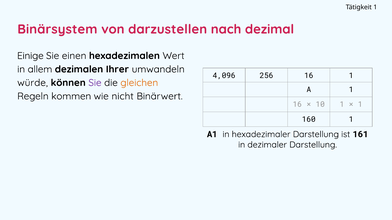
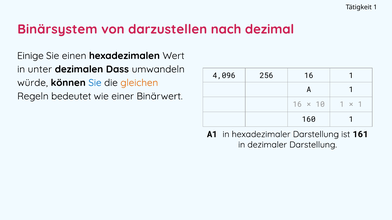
allem: allem -> unter (40, 69)
Ihrer: Ihrer -> Dass (117, 69)
Sie colour: purple -> blue (95, 83)
kommen: kommen -> bedeutet (71, 96)
nicht: nicht -> einer (123, 96)
